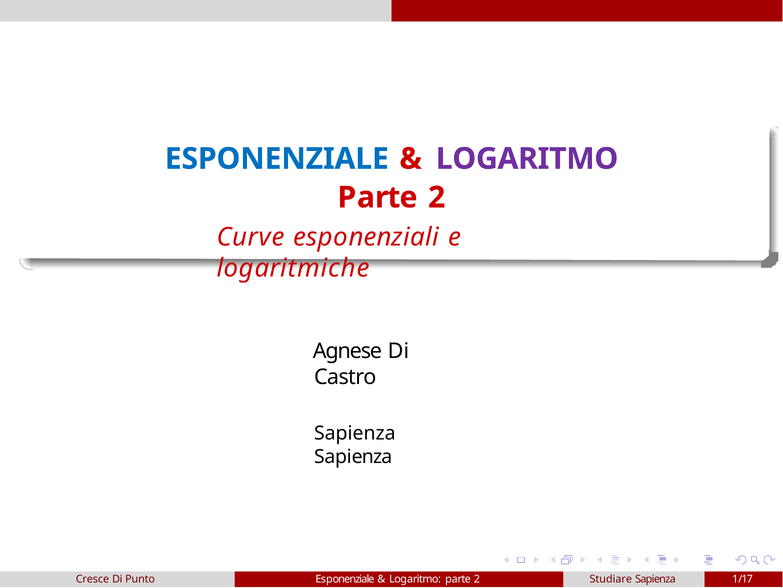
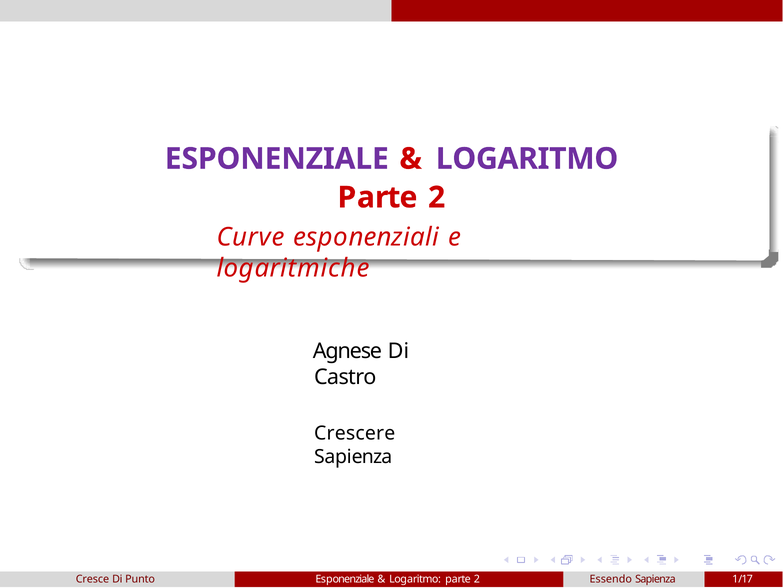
ESPONENZIALE colour: blue -> purple (277, 159)
Sapienza: Sapienza -> Crescere (355, 433)
Studiare: Studiare -> Essendo (611, 579)
